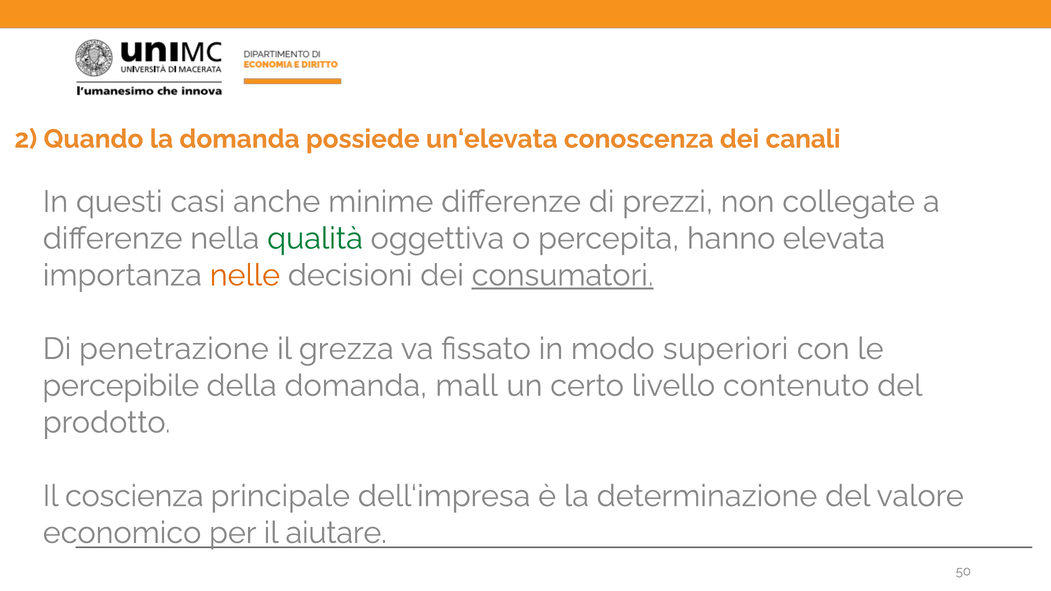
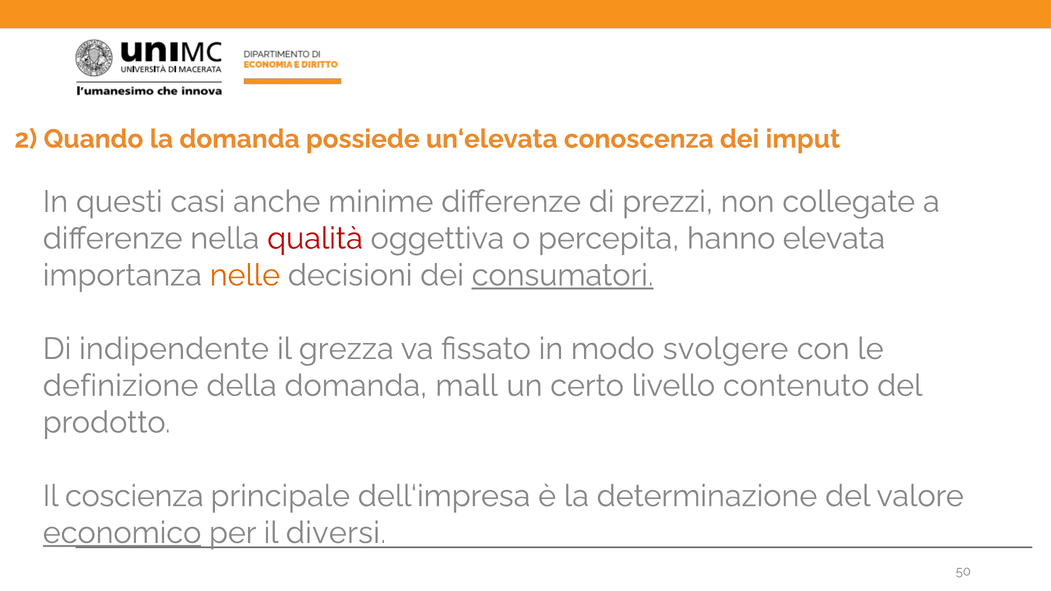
canali: canali -> imput (803, 139)
qualità colour: green -> red (315, 239)
penetrazione: penetrazione -> indipendente (174, 349)
superiori: superiori -> svolgere (726, 349)
percepibile: percepibile -> definizione (121, 386)
economico underline: none -> present (122, 533)
aiutare: aiutare -> diversi (336, 533)
